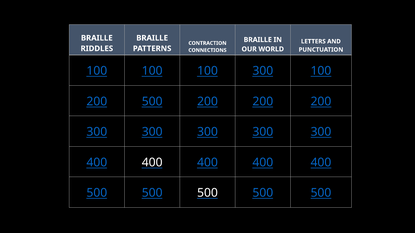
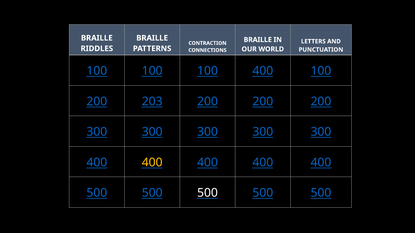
100 300: 300 -> 400 (263, 71)
200 500: 500 -> 203 (152, 102)
400 colour: white -> yellow (152, 163)
